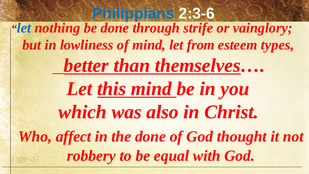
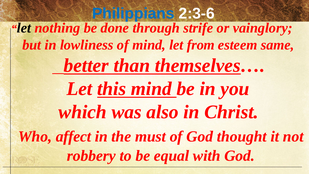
let colour: blue -> black (24, 28)
types: types -> same (278, 45)
the done: done -> must (150, 136)
